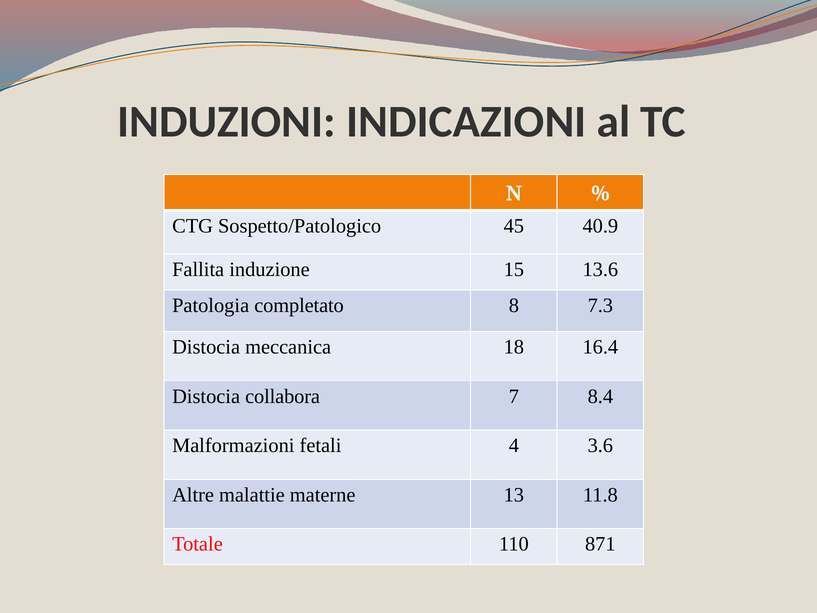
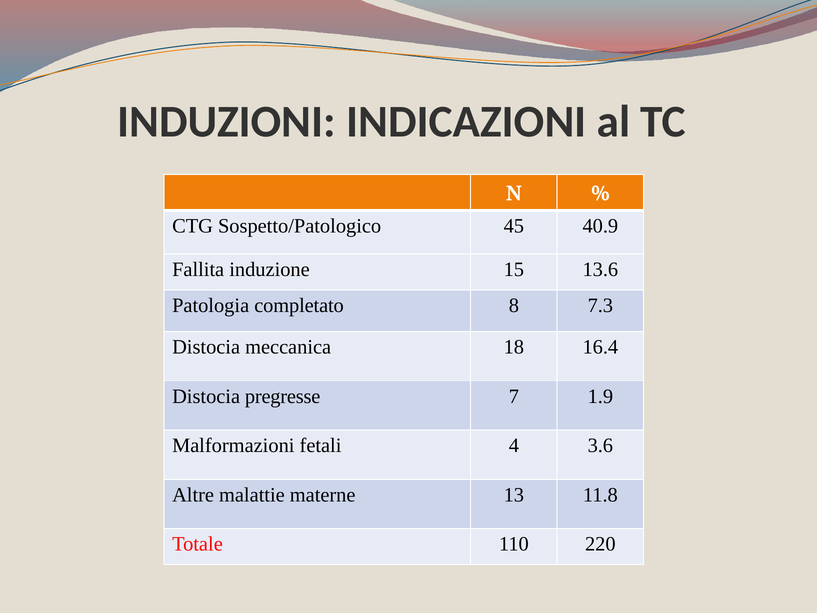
collabora: collabora -> pregresse (283, 396)
8.4: 8.4 -> 1.9 (600, 396)
871: 871 -> 220 (600, 544)
